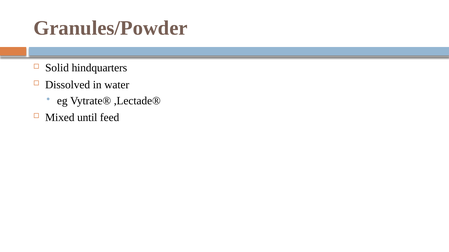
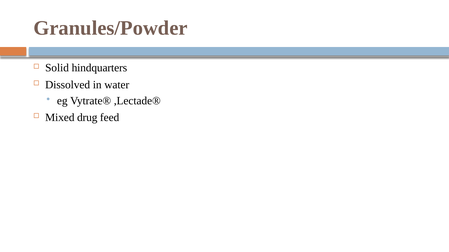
until: until -> drug (87, 118)
